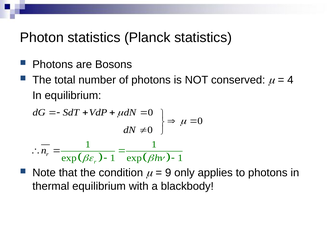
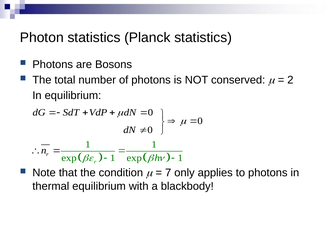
4: 4 -> 2 (290, 80)
9: 9 -> 7 (168, 173)
